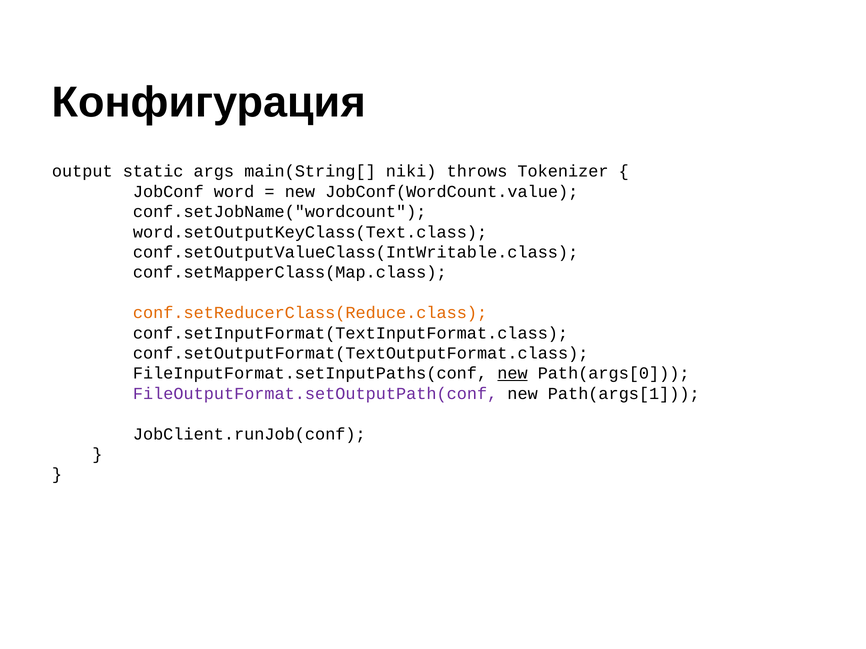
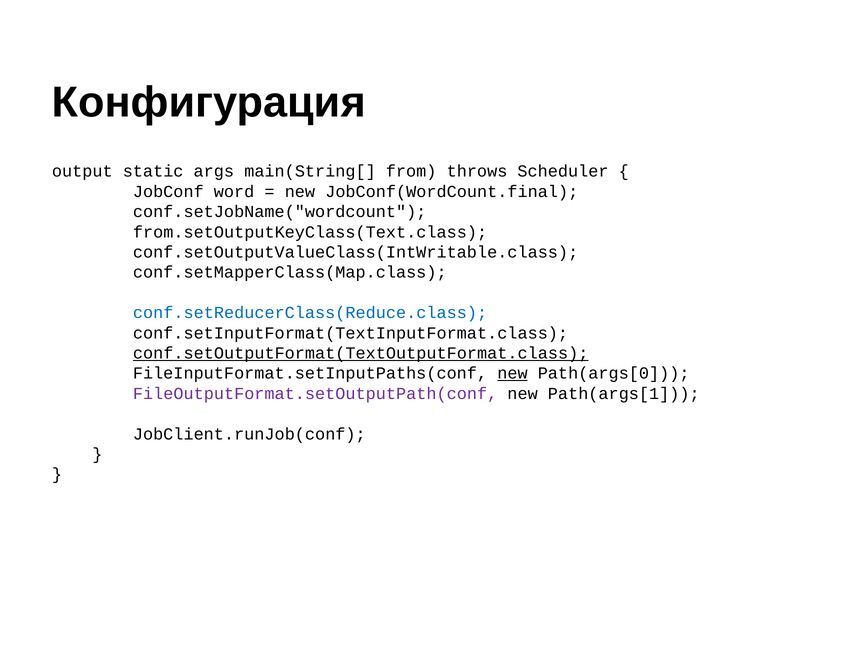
niki: niki -> from (411, 171)
Tokenizer: Tokenizer -> Scheduler (563, 171)
JobConf(WordCount.value: JobConf(WordCount.value -> JobConf(WordCount.final (452, 192)
word.setOutputKeyClass(Text.class: word.setOutputKeyClass(Text.class -> from.setOutputKeyClass(Text.class (310, 232)
conf.setReducerClass(Reduce.class colour: orange -> blue (310, 313)
conf.setOutputFormat(TextOutputFormat.class underline: none -> present (361, 353)
